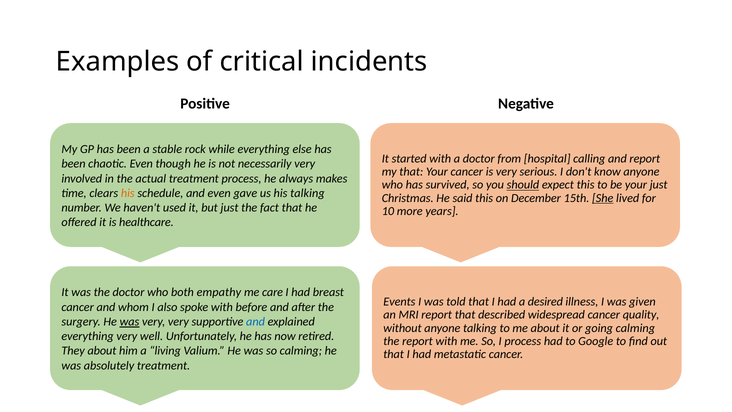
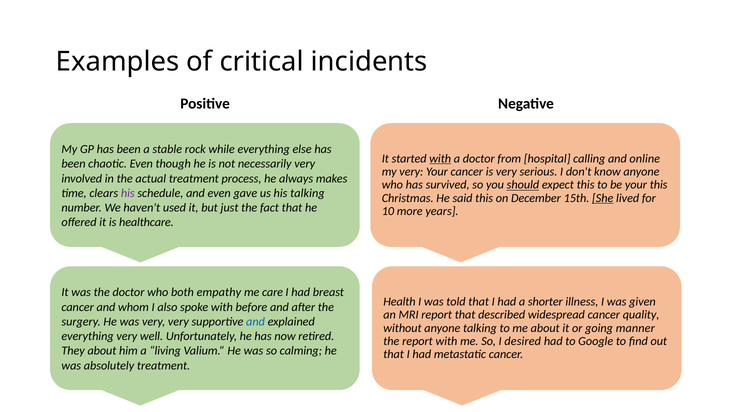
with underline: none -> present (440, 158)
and report: report -> online (645, 158)
my that: that -> very (411, 172)
your just: just -> this (659, 185)
his colour: orange -> purple (128, 193)
Events: Events -> Health (399, 302)
desired: desired -> shorter (545, 302)
was underline: present -> none (129, 321)
going calming: calming -> manner (635, 328)
I process: process -> desired (523, 341)
